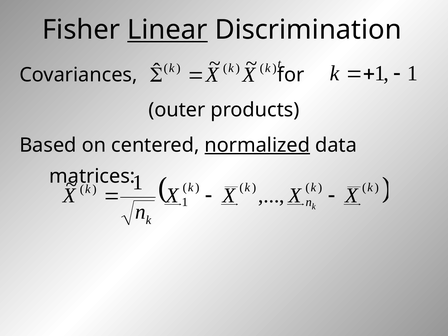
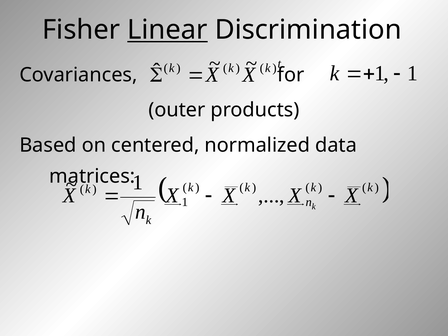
normalized underline: present -> none (257, 145)
